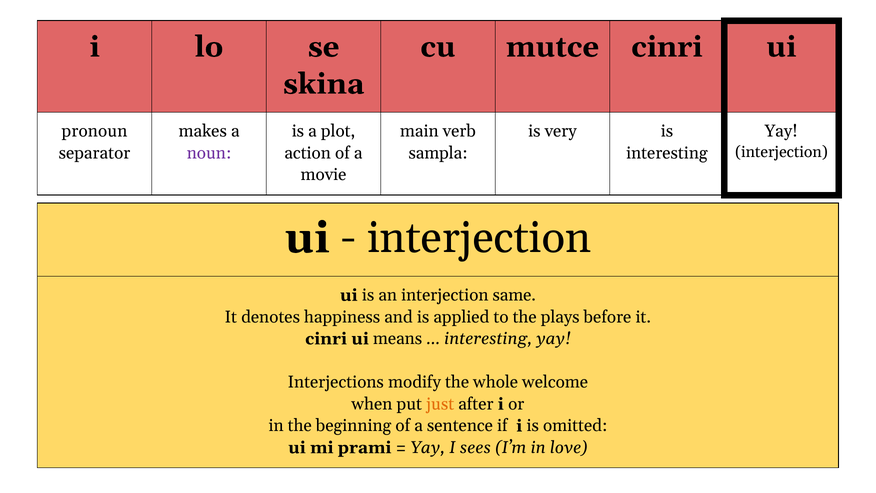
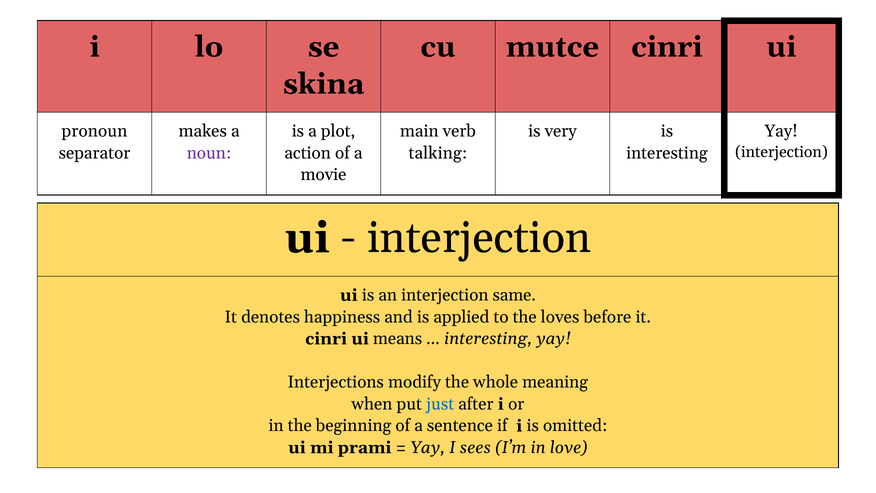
sampla: sampla -> talking (438, 153)
plays: plays -> loves (560, 317)
welcome: welcome -> meaning (555, 382)
just colour: orange -> blue (440, 404)
